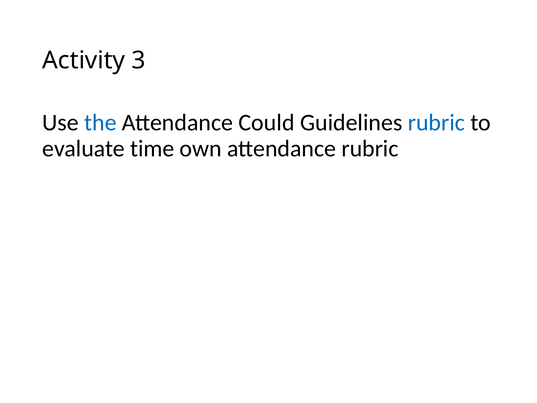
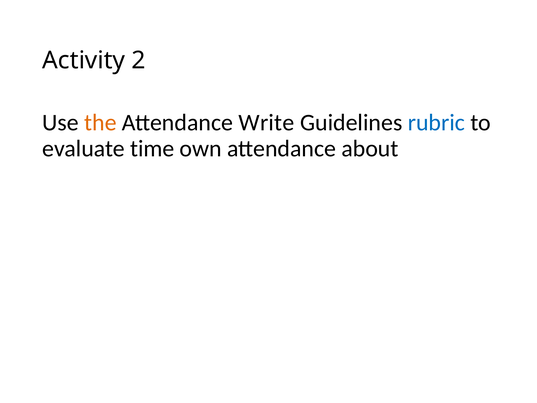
3: 3 -> 2 (139, 60)
the colour: blue -> orange (100, 123)
Could: Could -> Write (266, 123)
attendance rubric: rubric -> about (370, 148)
